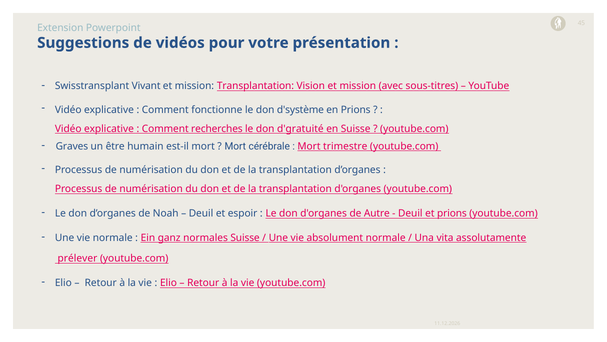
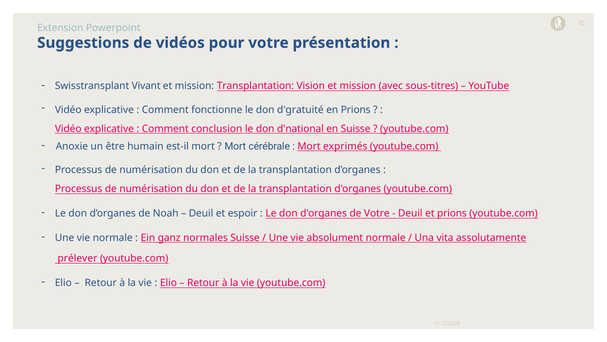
d'système: d'système -> d'gratuité (300, 110)
recherches: recherches -> conclusion (217, 129)
d'gratuité: d'gratuité -> d'national (300, 129)
Graves: Graves -> Anoxie (72, 146)
trimestre: trimestre -> exprimés (345, 146)
de Autre: Autre -> Votre (377, 213)
